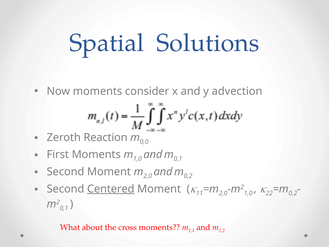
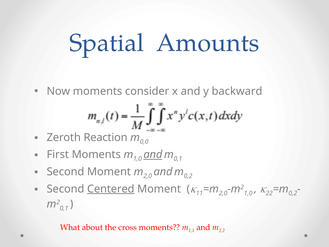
Solutions: Solutions -> Amounts (208, 43)
advection: advection -> backward (237, 91)
and underline: none -> present (153, 154)
